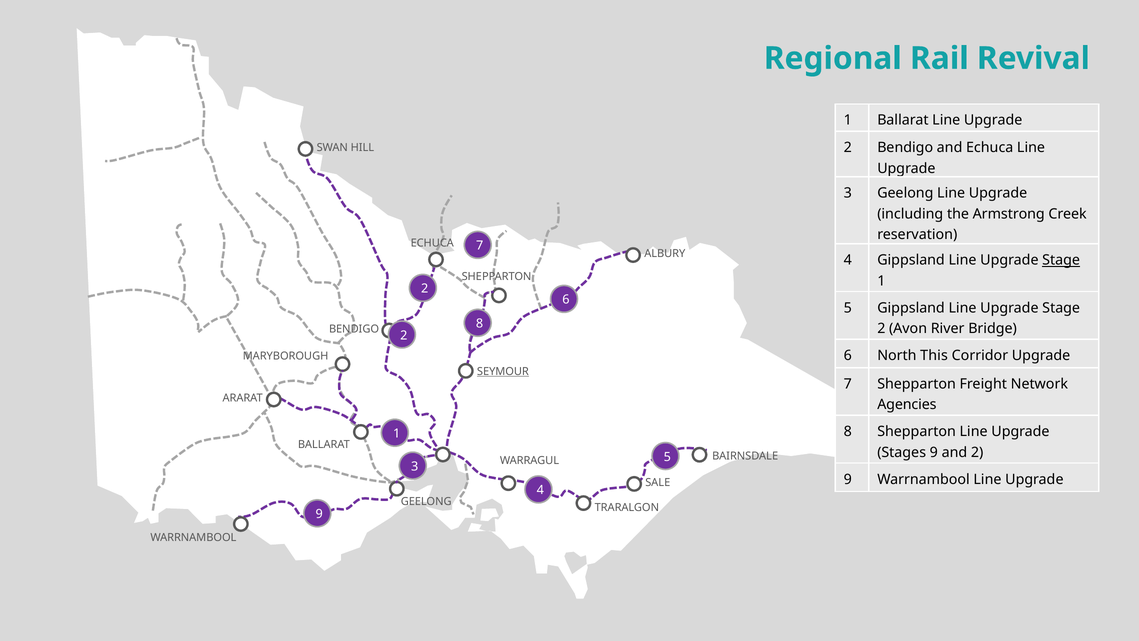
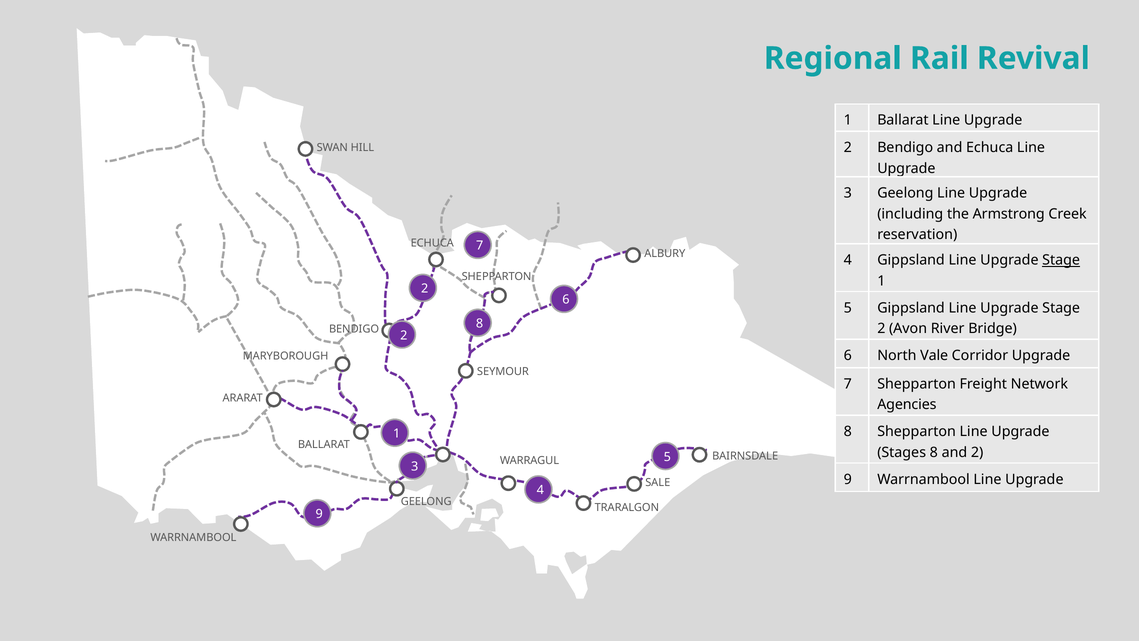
This: This -> Vale (934, 355)
SEYMOUR underline: present -> none (503, 371)
Stages 9: 9 -> 8 (934, 452)
